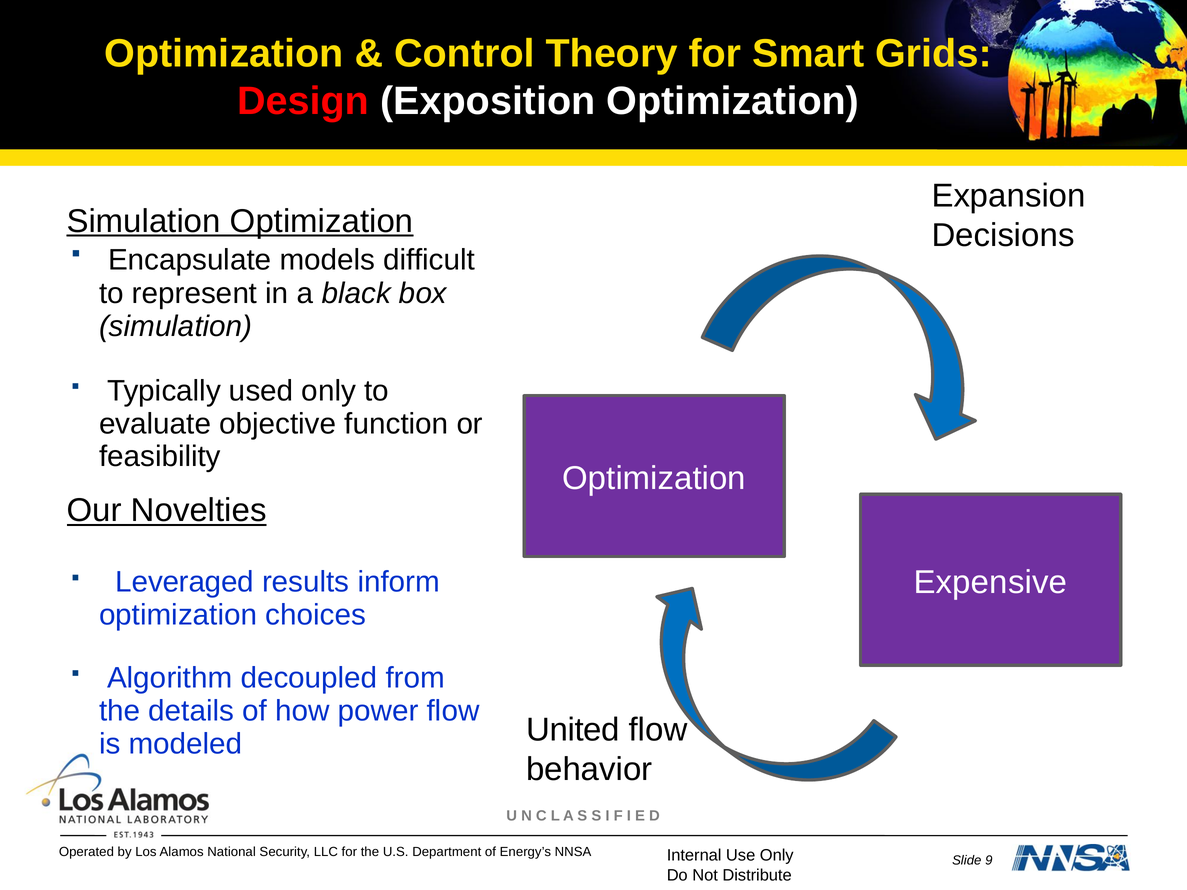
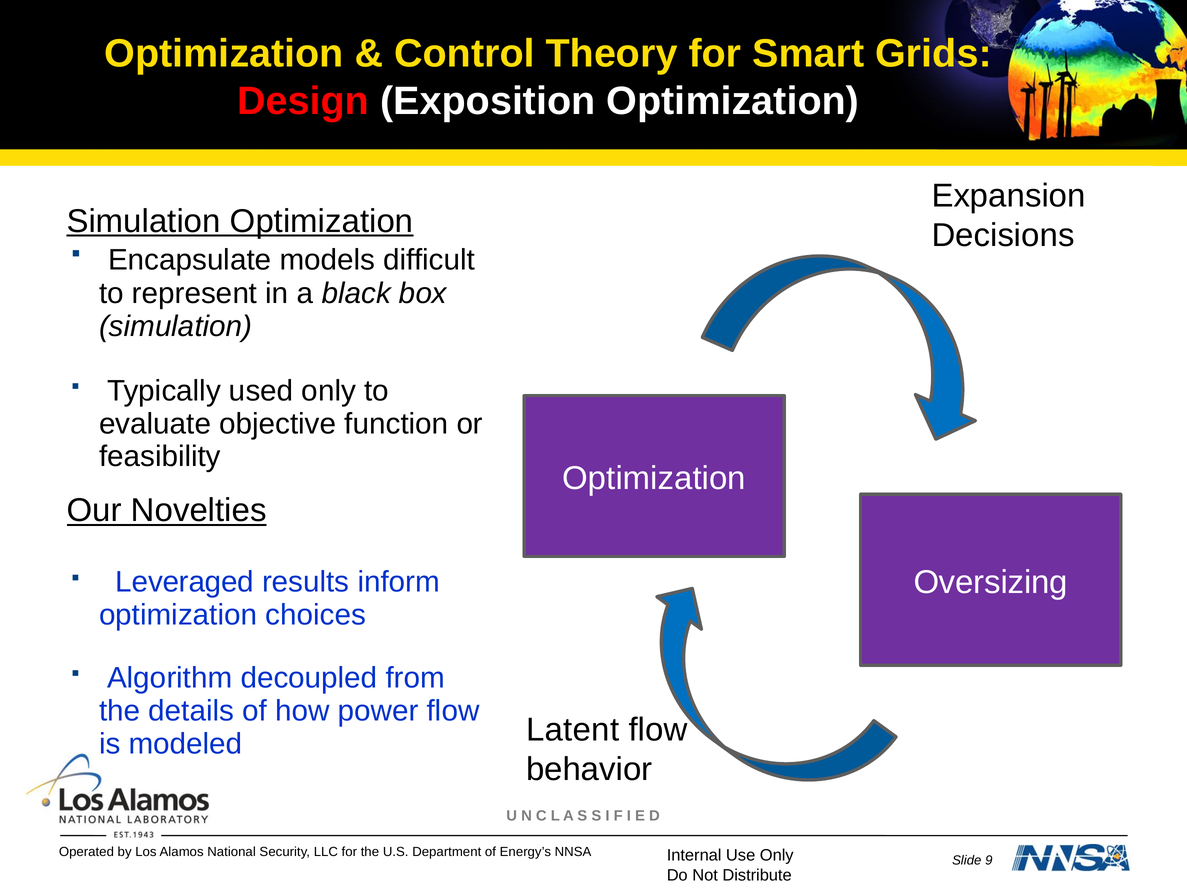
Expensive: Expensive -> Oversizing (991, 582)
United: United -> Latent (573, 730)
